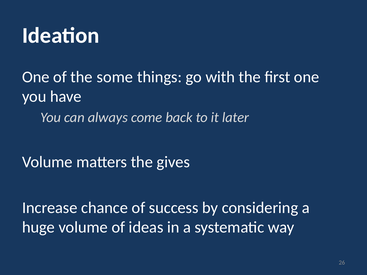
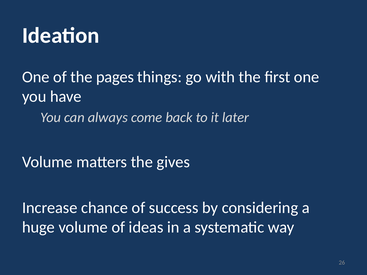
some: some -> pages (115, 77)
